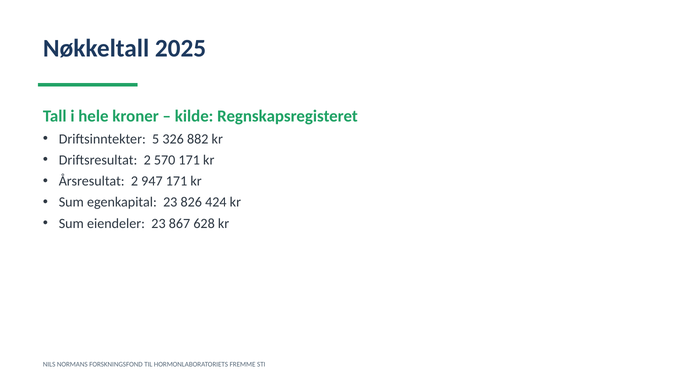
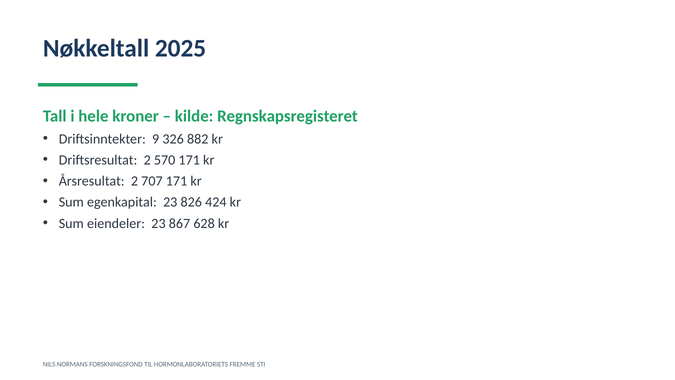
5: 5 -> 9 (156, 139)
947: 947 -> 707 (152, 181)
